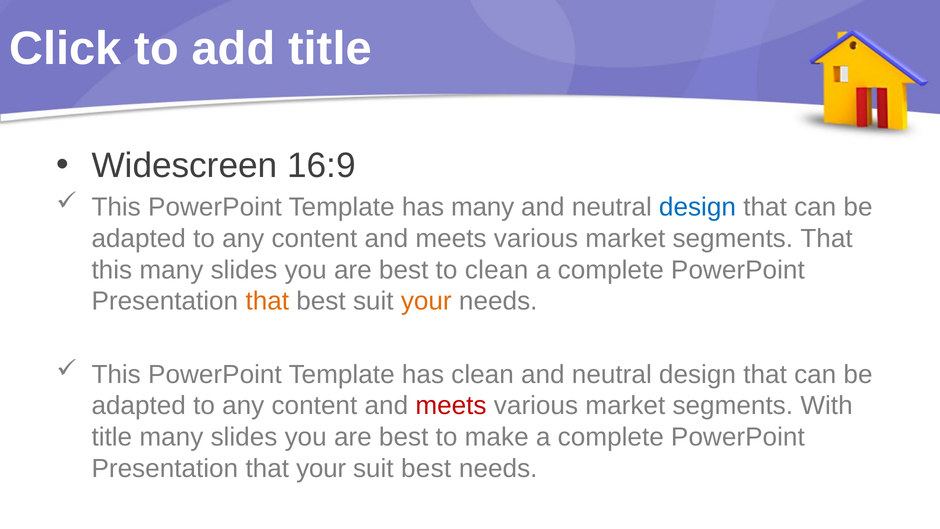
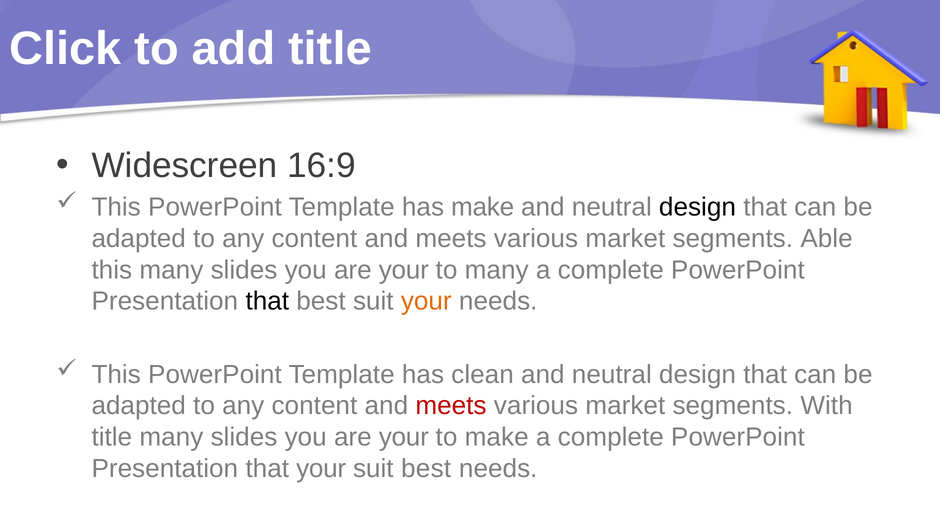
has many: many -> make (483, 207)
design colour: blue -> black (697, 207)
segments That: That -> Able (827, 239)
best: best -> your (404, 270)
to clean: clean -> many (497, 270)
that colour: orange -> black (267, 301)
best: best -> your (404, 437)
